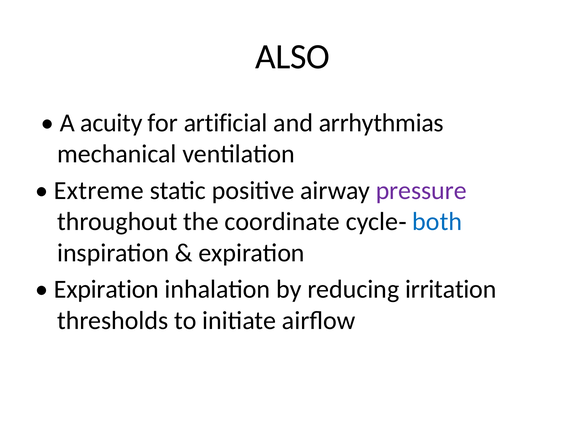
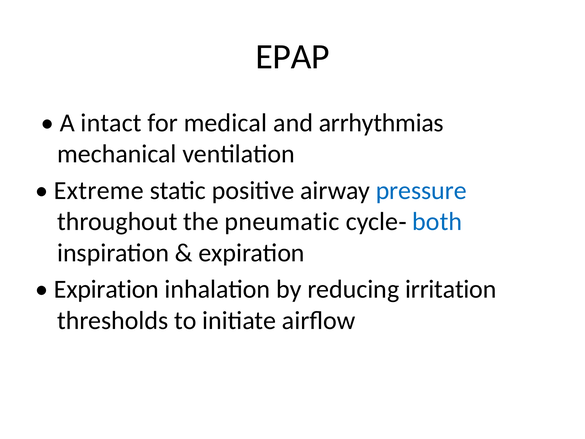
ALSO: ALSO -> EPAP (293, 57)
acuity: acuity -> intact (111, 123)
artificial: artificial -> medical (225, 123)
pressure colour: purple -> blue (421, 190)
coordinate: coordinate -> pneumatic (282, 222)
